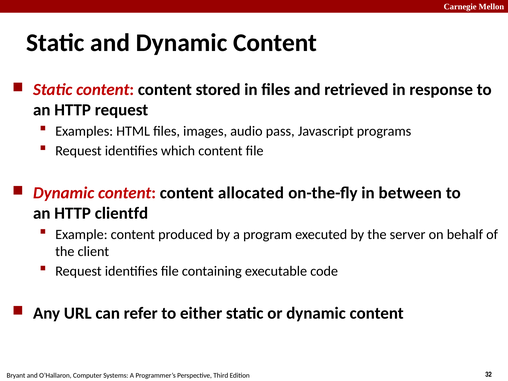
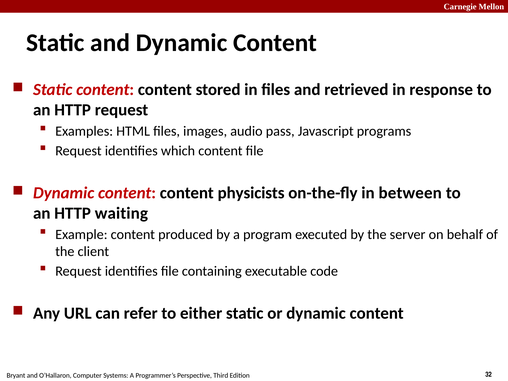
allocated: allocated -> physicists (251, 193)
clientfd: clientfd -> waiting (121, 213)
